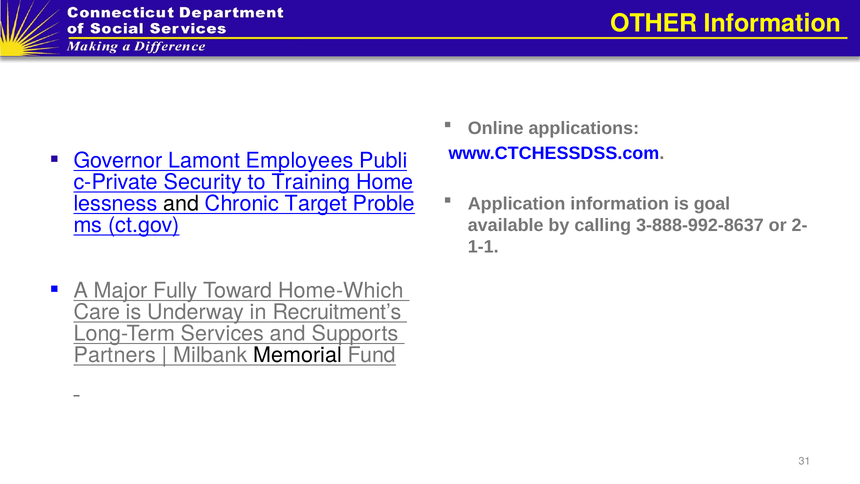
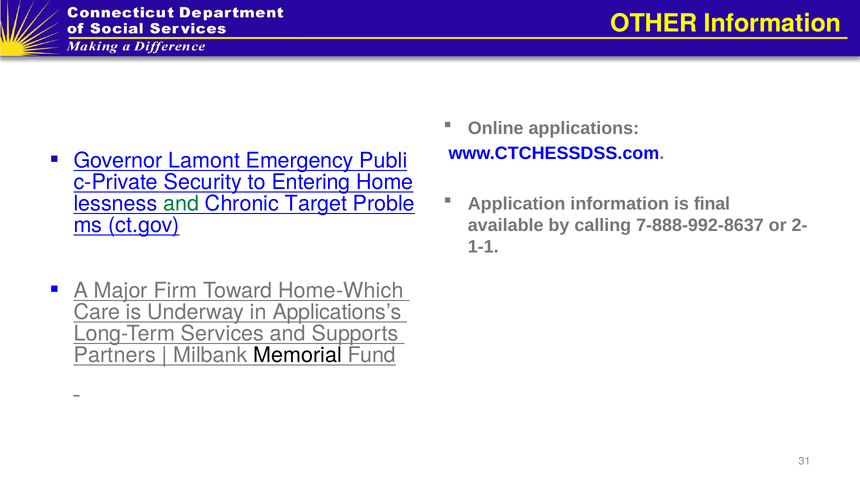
Employees: Employees -> Emergency (300, 161)
Training: Training -> Entering (311, 182)
goal: goal -> final (712, 203)
and colour: black -> green (181, 204)
3-888-992-8637: 3-888-992-8637 -> 7-888-992-8637 (700, 225)
Fully: Fully -> Firm (175, 290)
Recruitment’s: Recruitment’s -> Applications’s (337, 312)
